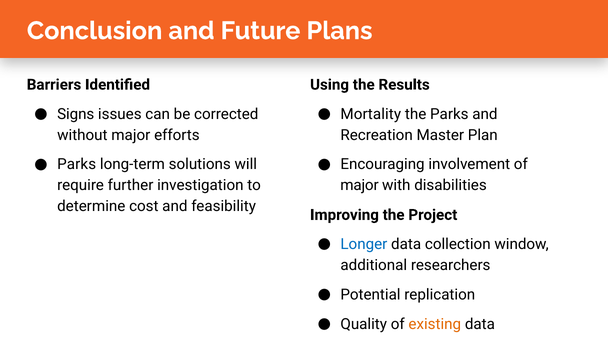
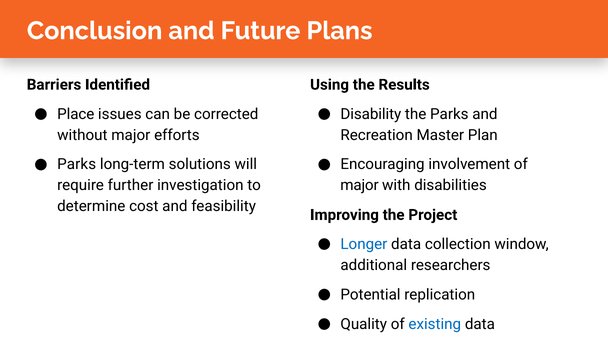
Signs: Signs -> Place (76, 114)
Mortality: Mortality -> Disability (371, 114)
existing colour: orange -> blue (435, 324)
